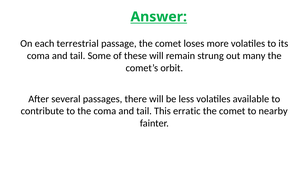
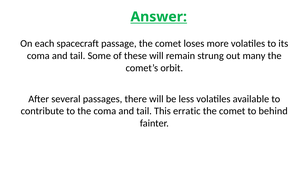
terrestrial: terrestrial -> spacecraft (78, 44)
nearby: nearby -> behind (273, 111)
